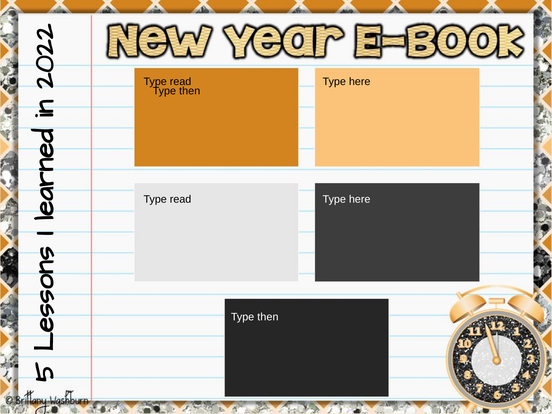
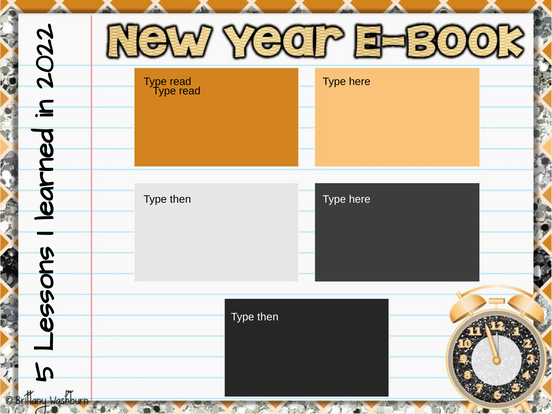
then: then -> read (190, 91)
read: read -> then (180, 199)
